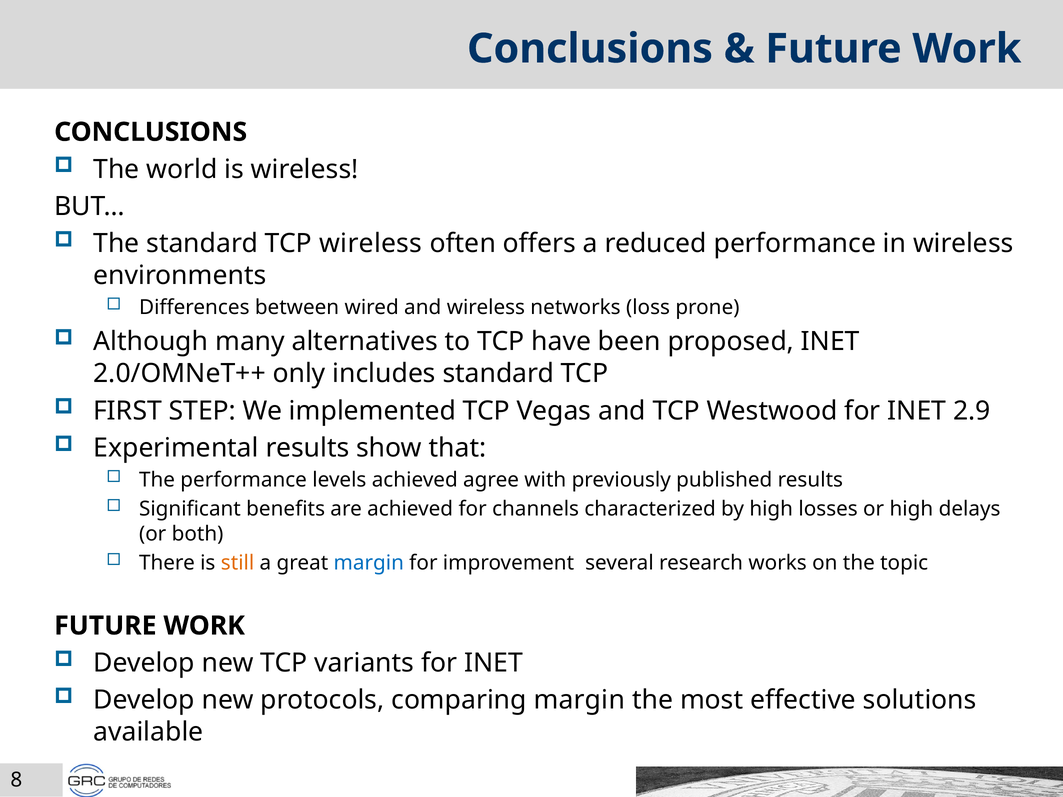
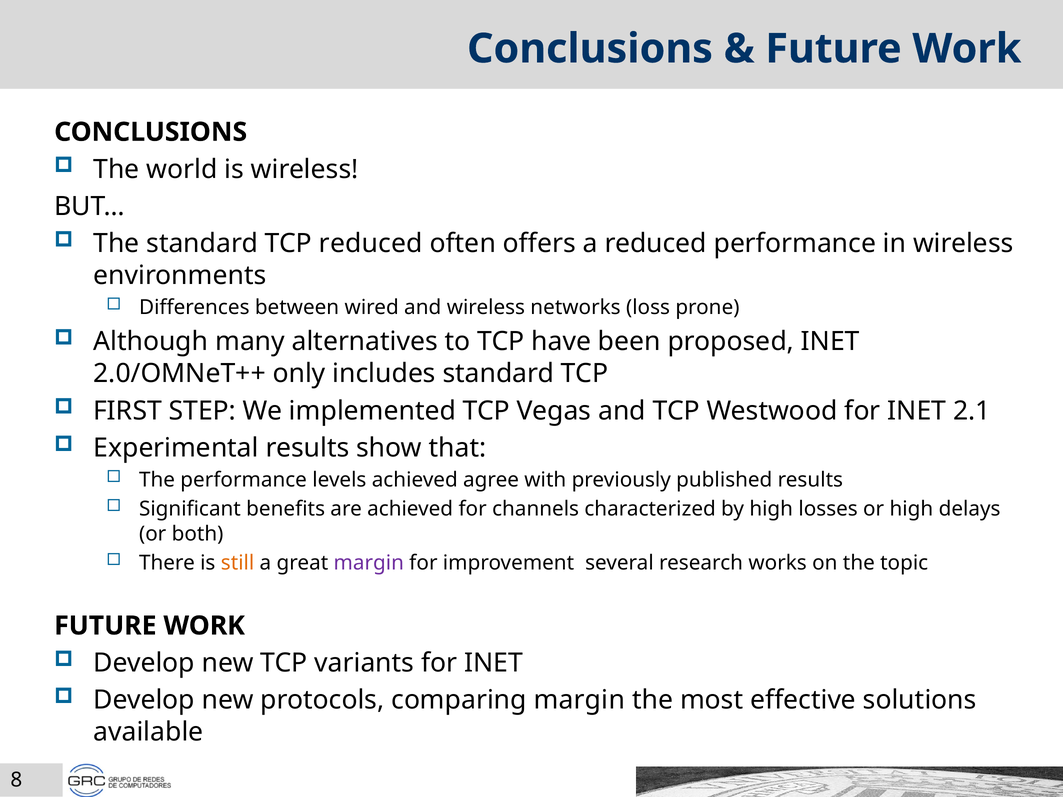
TCP wireless: wireless -> reduced (371, 244)
2.9: 2.9 -> 2.1 (972, 411)
margin colour: blue -> purple (369, 563)
